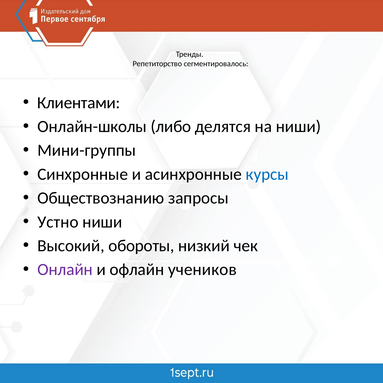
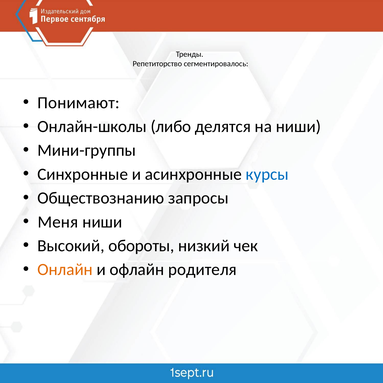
Клиентами: Клиентами -> Понимают (79, 103)
Устно: Устно -> Меня (58, 222)
Онлайн colour: purple -> orange (65, 270)
учеников: учеников -> родителя (202, 270)
